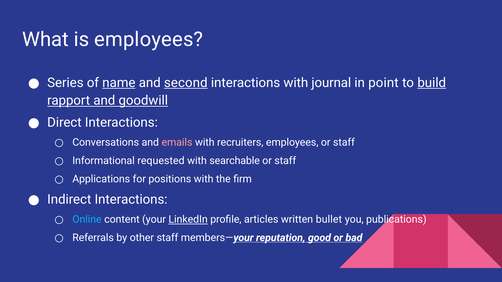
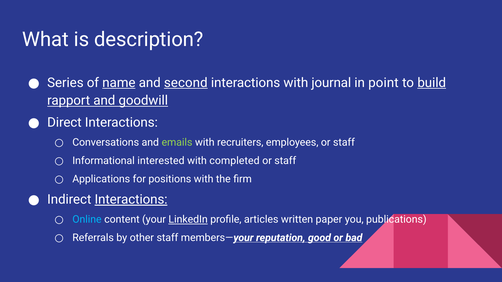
is employees: employees -> description (149, 40)
emails colour: pink -> light green (177, 143)
requested: requested -> interested (161, 161)
searchable: searchable -> completed (235, 161)
Interactions underline: none -> present (131, 200)
bullet: bullet -> paper (329, 220)
